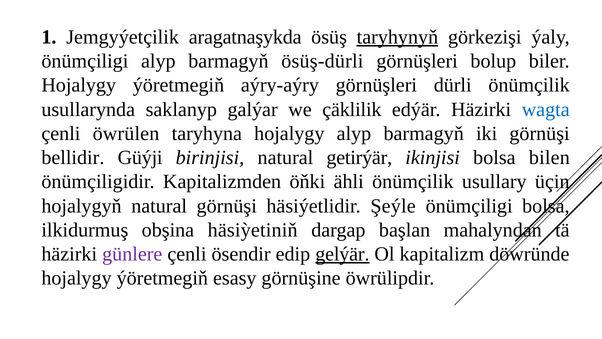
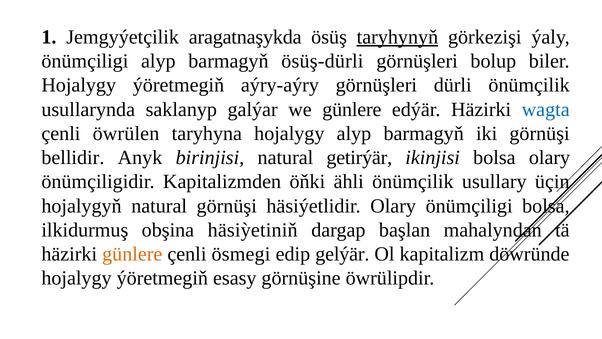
we çäklilik: çäklilik -> günlere (352, 109)
Güýji: Güýji -> Anyk (140, 157)
bolsa bilen: bilen -> olary (550, 157)
häsiýetlidir Şeýle: Şeýle -> Olary (393, 206)
günlere colour: purple -> orange (132, 254)
ösendir: ösendir -> ösmegi (241, 254)
gelýär underline: present -> none (342, 254)
